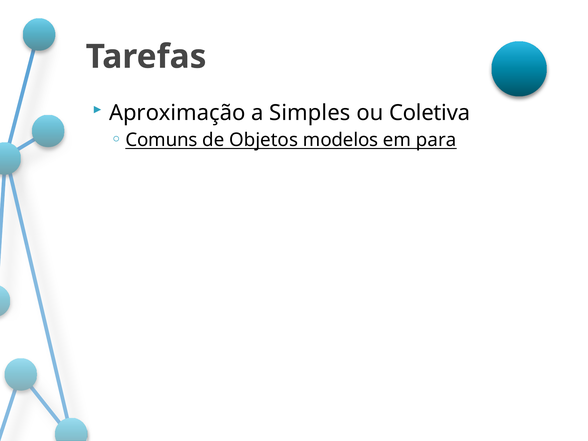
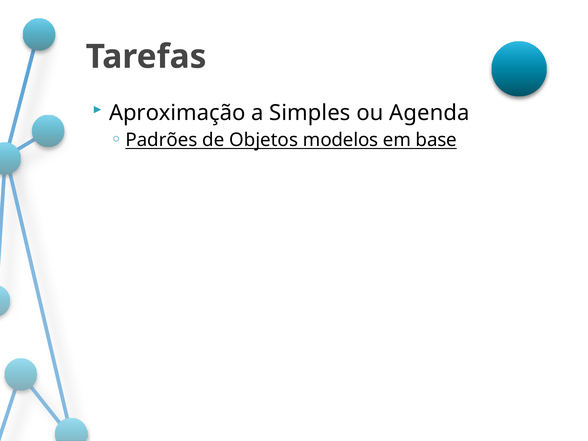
Coletiva: Coletiva -> Agenda (429, 113)
Comuns: Comuns -> Padrões (161, 140)
para: para -> base (436, 140)
